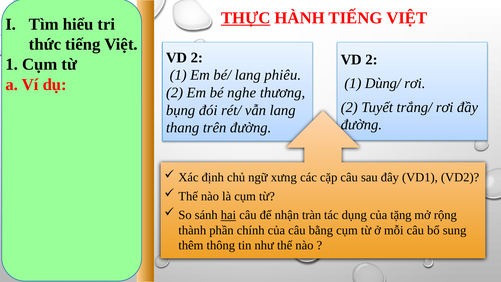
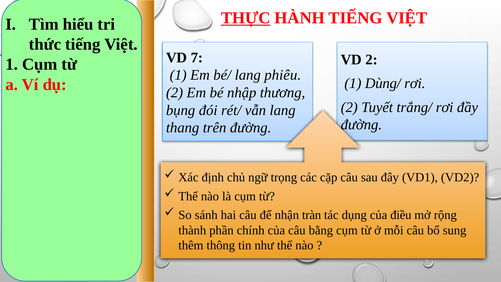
2: 2 -> 7 (197, 57)
nghe: nghe -> nhập (242, 93)
xưng: xưng -> trọng (284, 177)
hai underline: present -> none (228, 215)
tặng: tặng -> điều (401, 215)
